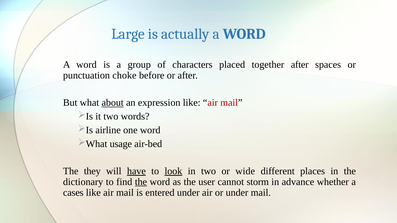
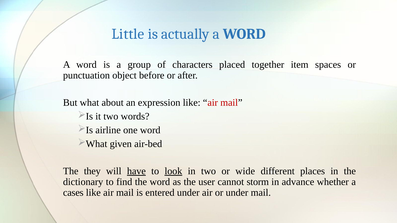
Large: Large -> Little (128, 34)
together after: after -> item (300, 65)
choke: choke -> object (124, 75)
about underline: present -> none (113, 103)
usage: usage -> given (121, 144)
the underline: present -> none (141, 182)
